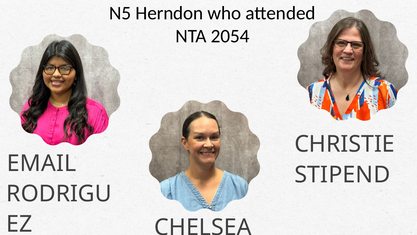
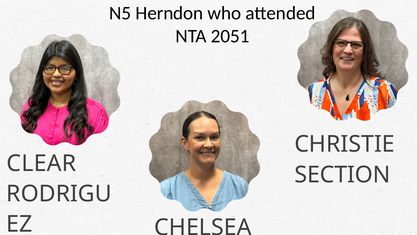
2054: 2054 -> 2051 (230, 36)
EMAIL: EMAIL -> CLEAR (41, 163)
STIPEND: STIPEND -> SECTION (342, 174)
